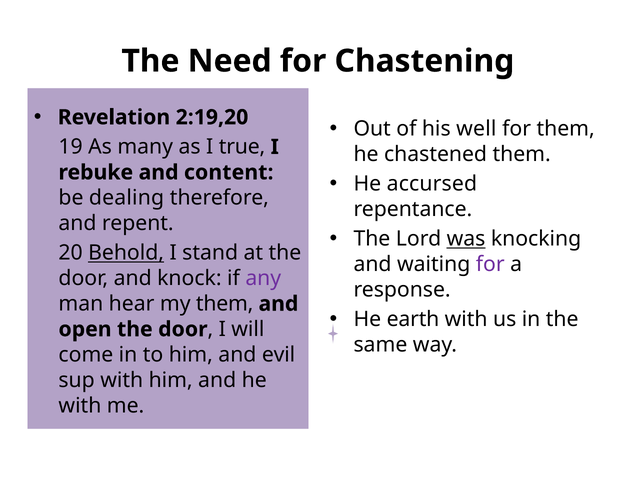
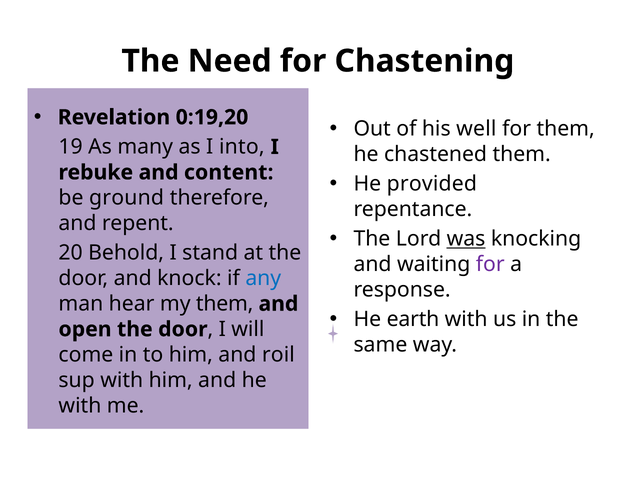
2:19,20: 2:19,20 -> 0:19,20 (212, 117)
true: true -> into (242, 147)
accursed: accursed -> provided (432, 184)
dealing: dealing -> ground (127, 198)
Behold underline: present -> none (126, 253)
any colour: purple -> blue (263, 278)
evil: evil -> roil (278, 355)
